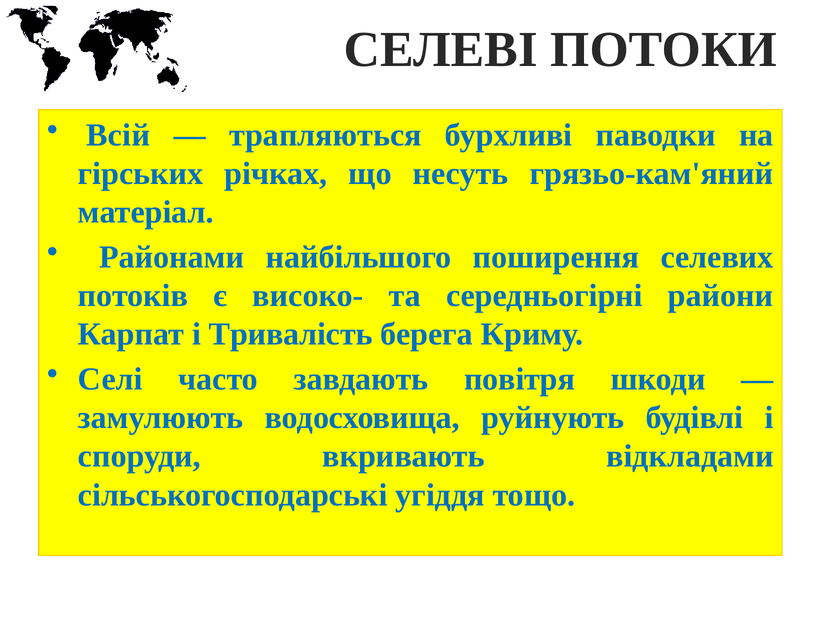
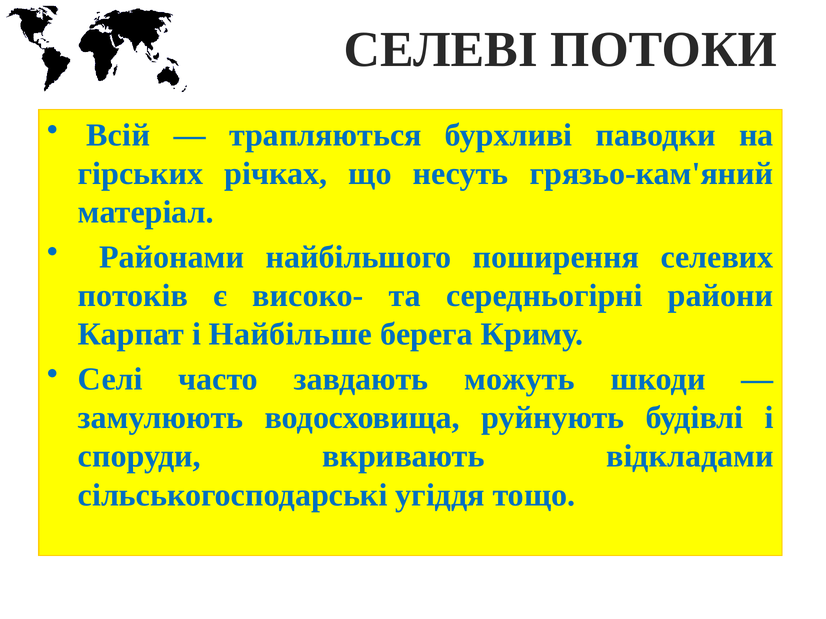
Тривалість: Тривалість -> Найбільше (291, 335)
повітря: повітря -> можуть (519, 380)
